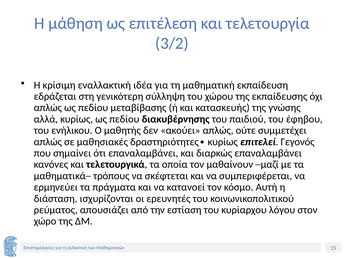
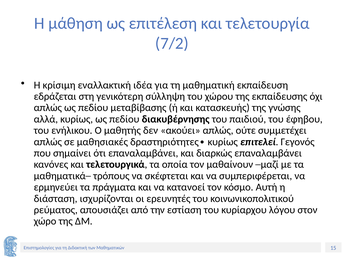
3/2: 3/2 -> 7/2 (172, 43)
